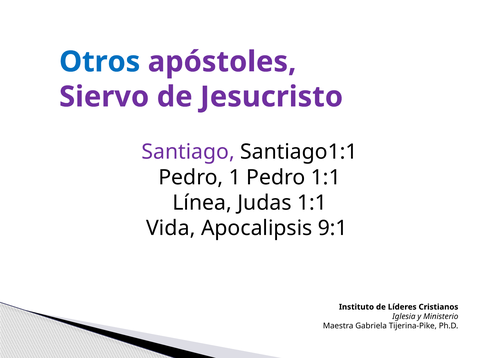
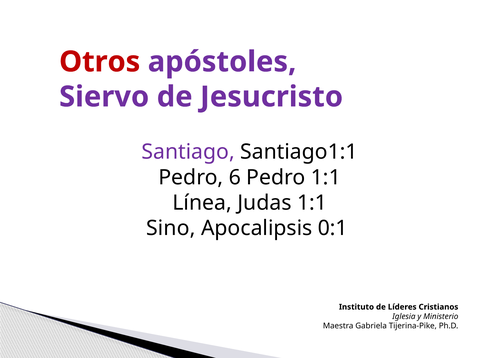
Otros colour: blue -> red (100, 62)
1: 1 -> 6 (235, 177)
Vida: Vida -> Sino (171, 228)
9:1: 9:1 -> 0:1 (333, 228)
